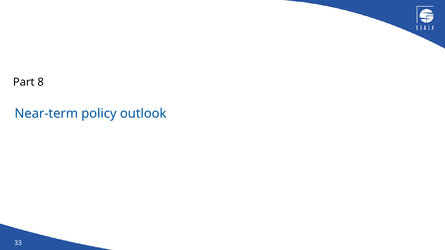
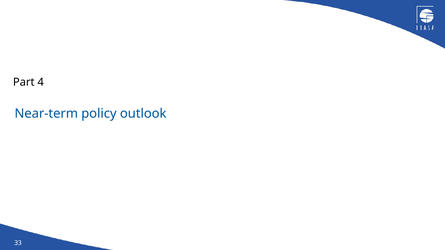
8: 8 -> 4 (41, 82)
